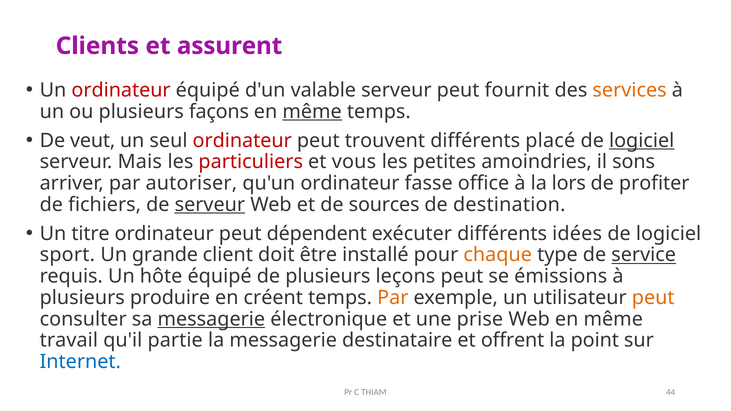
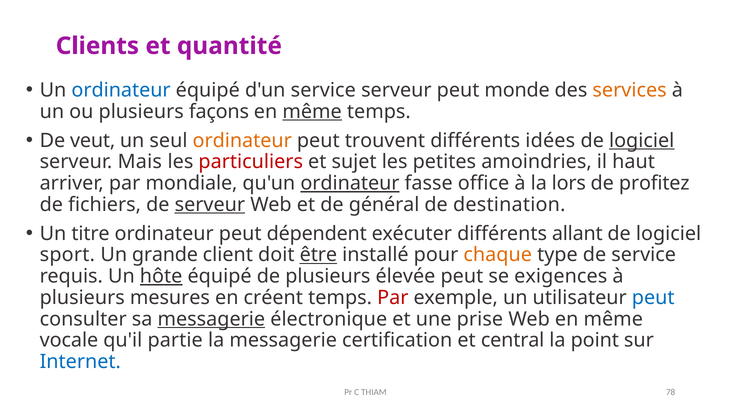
assurent: assurent -> quantité (229, 46)
ordinateur colour: red -> blue (121, 90)
d'un valable: valable -> service (323, 90)
fournit: fournit -> monde (517, 90)
ordinateur colour: red -> orange (242, 141)
placé: placé -> idées (550, 141)
vous: vous -> sujet (354, 162)
sons: sons -> haut (634, 162)
autoriser: autoriser -> mondiale (191, 183)
ordinateur underline: none -> present (350, 183)
profiter: profiter -> profitez (654, 183)
sources: sources -> général (384, 205)
idées: idées -> allant (577, 234)
être underline: none -> present (318, 255)
service underline: present -> none (644, 255)
hôte underline: none -> present (161, 276)
leçons: leçons -> élevée (405, 276)
émissions: émissions -> exigences (561, 276)
produire: produire -> mesures (170, 298)
Par colour: orange -> red (393, 298)
peut colour: orange -> blue (653, 298)
travail: travail -> vocale (69, 341)
destinataire: destinataire -> certification (397, 341)
offrent: offrent -> central (513, 341)
44: 44 -> 78 (671, 393)
